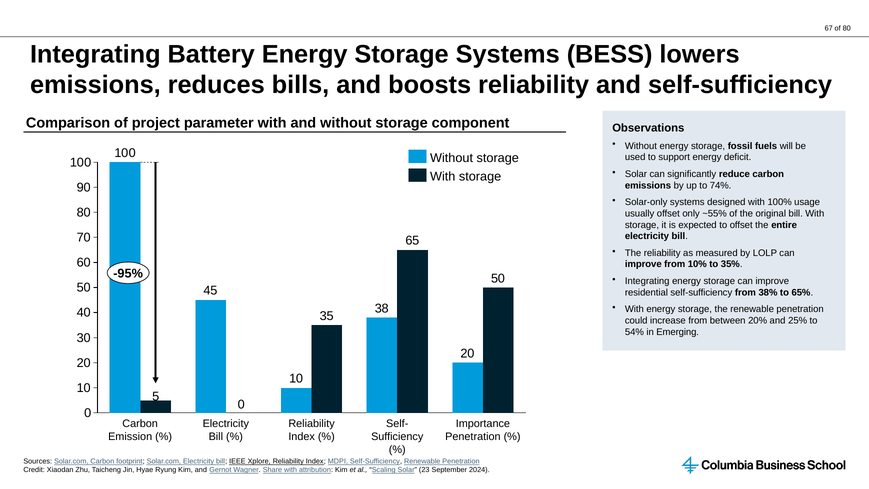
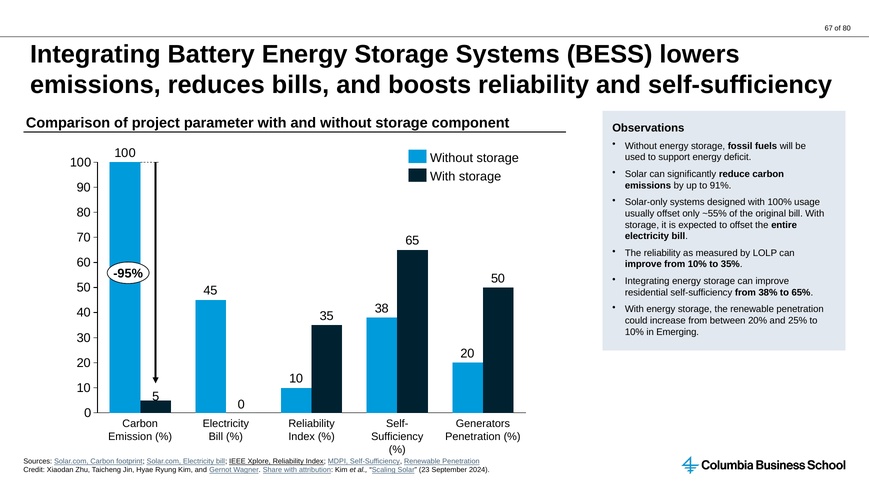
74%: 74% -> 91% (721, 185)
54%: 54% -> 10% (634, 332)
Importance: Importance -> Generators (483, 424)
